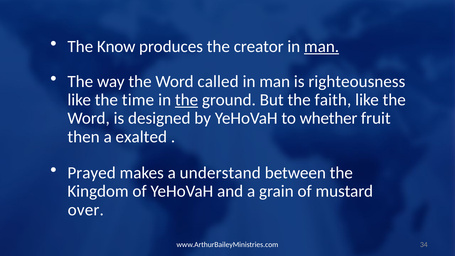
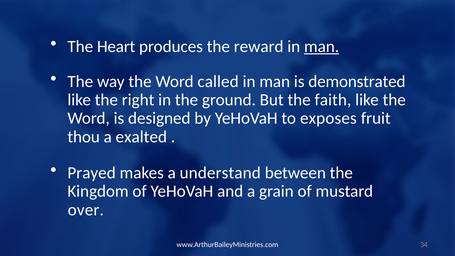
Know: Know -> Heart (116, 46)
creator: creator -> reward (259, 46)
righteousness: righteousness -> demonstrated (357, 81)
time: time -> right (138, 100)
the underline: present -> none (187, 100)
whether: whether -> exposes (328, 118)
then: then -> thou (84, 137)
